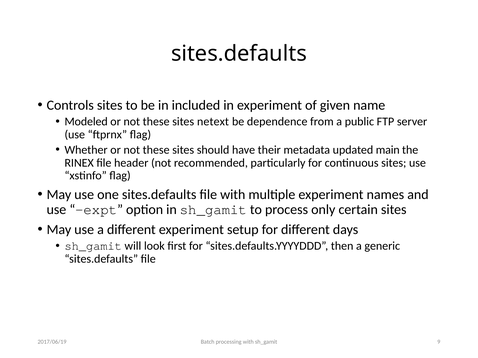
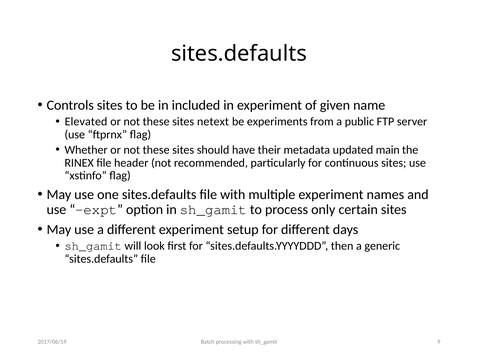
Modeled: Modeled -> Elevated (86, 122)
dependence: dependence -> experiments (277, 122)
